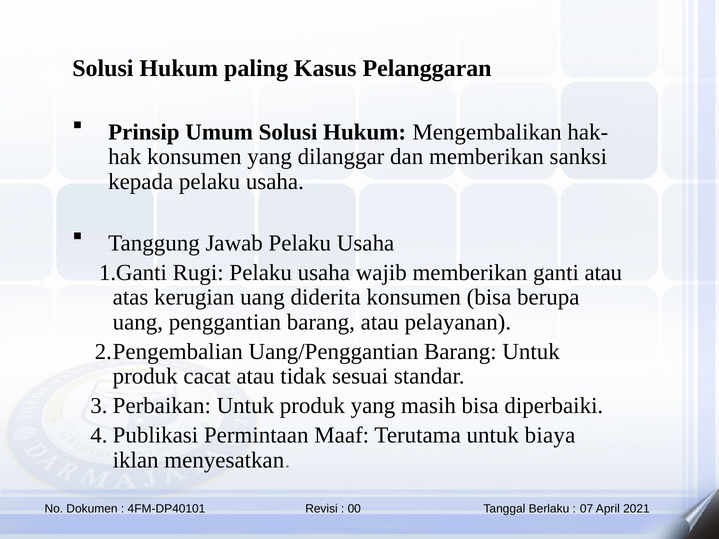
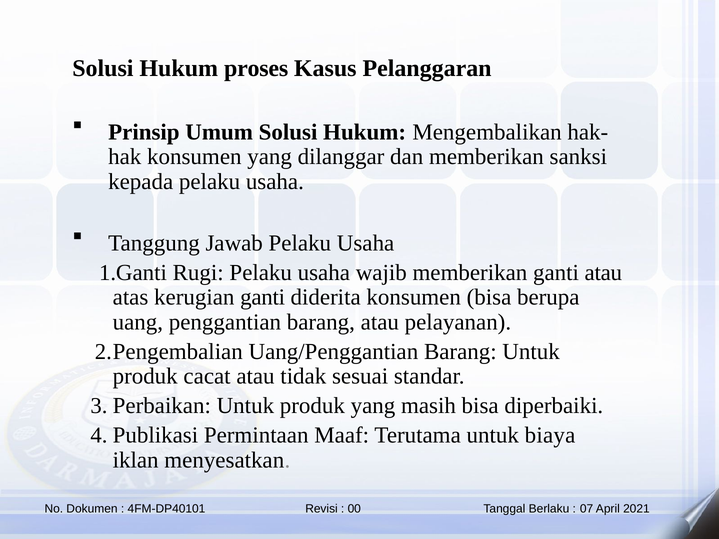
paling: paling -> proses (256, 68)
kerugian uang: uang -> ganti (263, 298)
